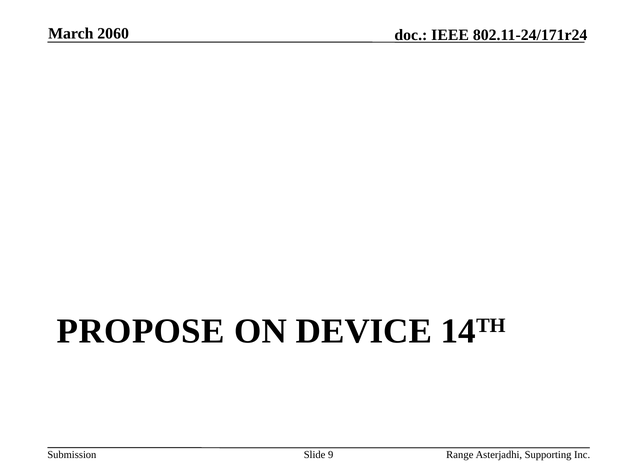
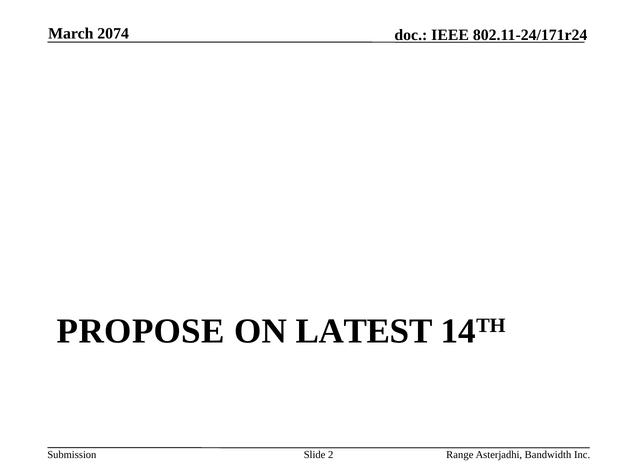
2060: 2060 -> 2074 (113, 34)
DEVICE: DEVICE -> LATEST (364, 331)
9: 9 -> 2 (331, 455)
Supporting: Supporting -> Bandwidth (548, 455)
